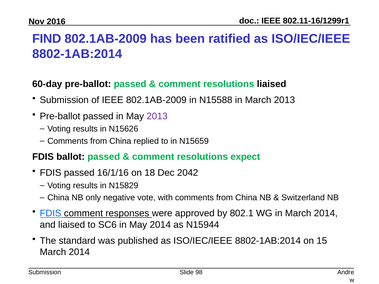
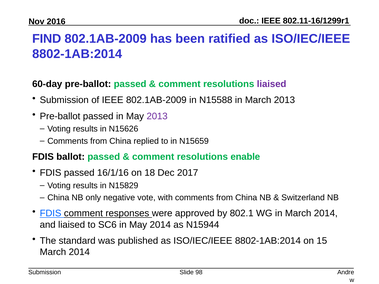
liaised colour: black -> purple (272, 84)
expect: expect -> enable (245, 157)
2042: 2042 -> 2017 (188, 173)
